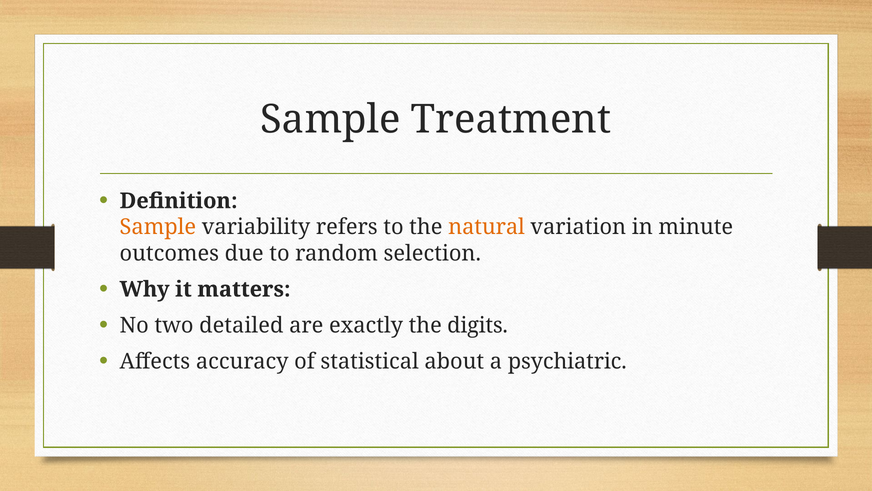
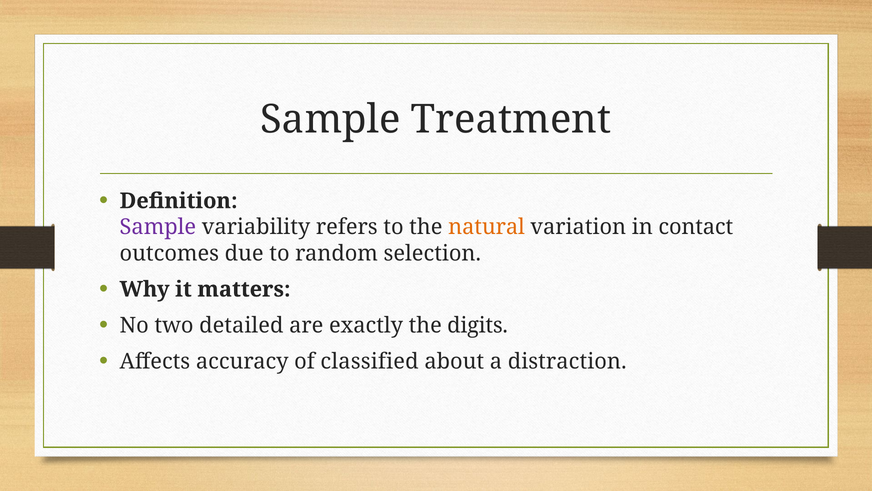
Sample colour: orange -> purple (158, 227)
minute: minute -> contact (696, 227)
statistical: statistical -> classified (370, 361)
psychiatric: psychiatric -> distraction (567, 361)
